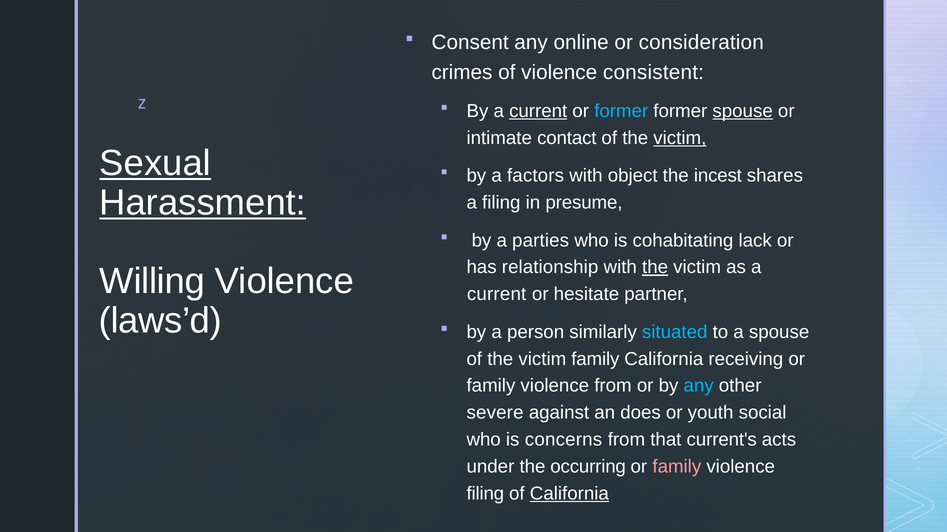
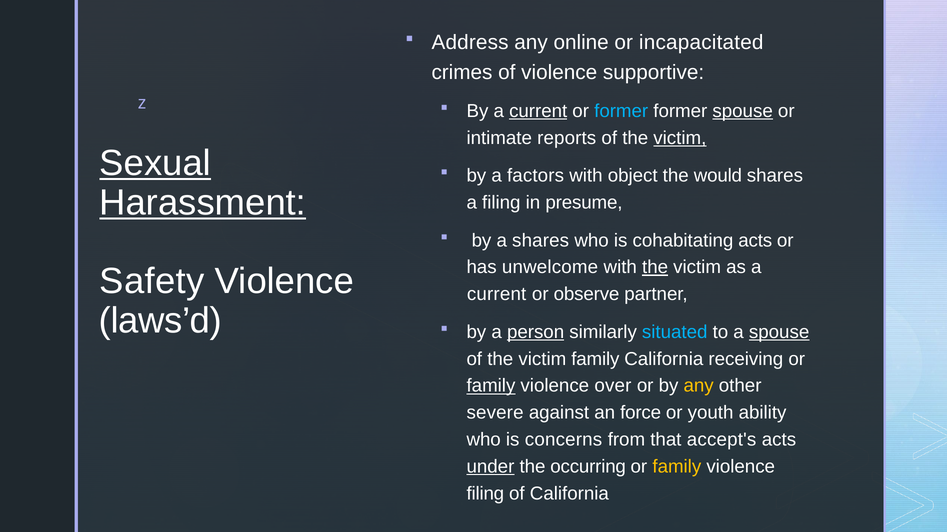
Consent: Consent -> Address (470, 42)
consideration: consideration -> incapacitated (701, 42)
consistent: consistent -> supportive (654, 72)
contact: contact -> reports (567, 138)
incest: incest -> would (718, 176)
a parties: parties -> shares (541, 241)
cohabitating lack: lack -> acts (755, 241)
relationship: relationship -> unwelcome (550, 268)
Willing: Willing -> Safety (152, 282)
hesitate: hesitate -> observe (587, 295)
person underline: none -> present (536, 332)
spouse underline: none -> present (779, 332)
family underline: none -> present (491, 386)
violence from: from -> over (613, 386)
any colour: light blue -> yellow (699, 386)
does: does -> force (641, 413)
social: social -> ability (763, 413)
current's: current's -> accept's (722, 440)
under underline: none -> present (490, 467)
family colour: pink -> yellow (677, 467)
California underline: present -> none (569, 494)
